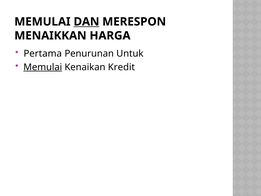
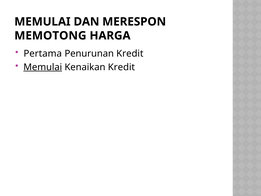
DAN underline: present -> none (86, 22)
MENAIKKAN: MENAIKKAN -> MEMOTONG (50, 36)
Penurunan Untuk: Untuk -> Kredit (130, 54)
